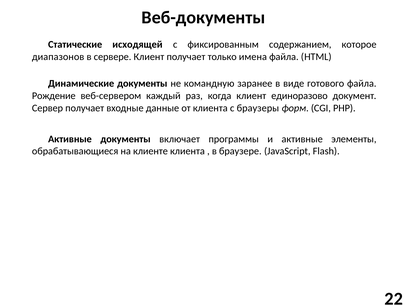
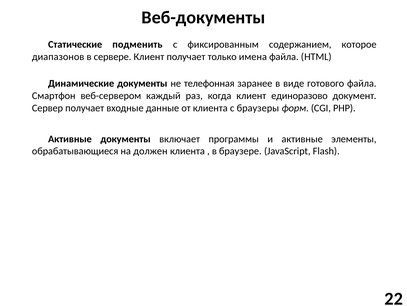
исходящей: исходящей -> подменить (137, 44)
командную: командную -> телефонная (209, 83)
Рождение: Рождение -> Смартфон (54, 96)
клиенте: клиенте -> должен (150, 151)
